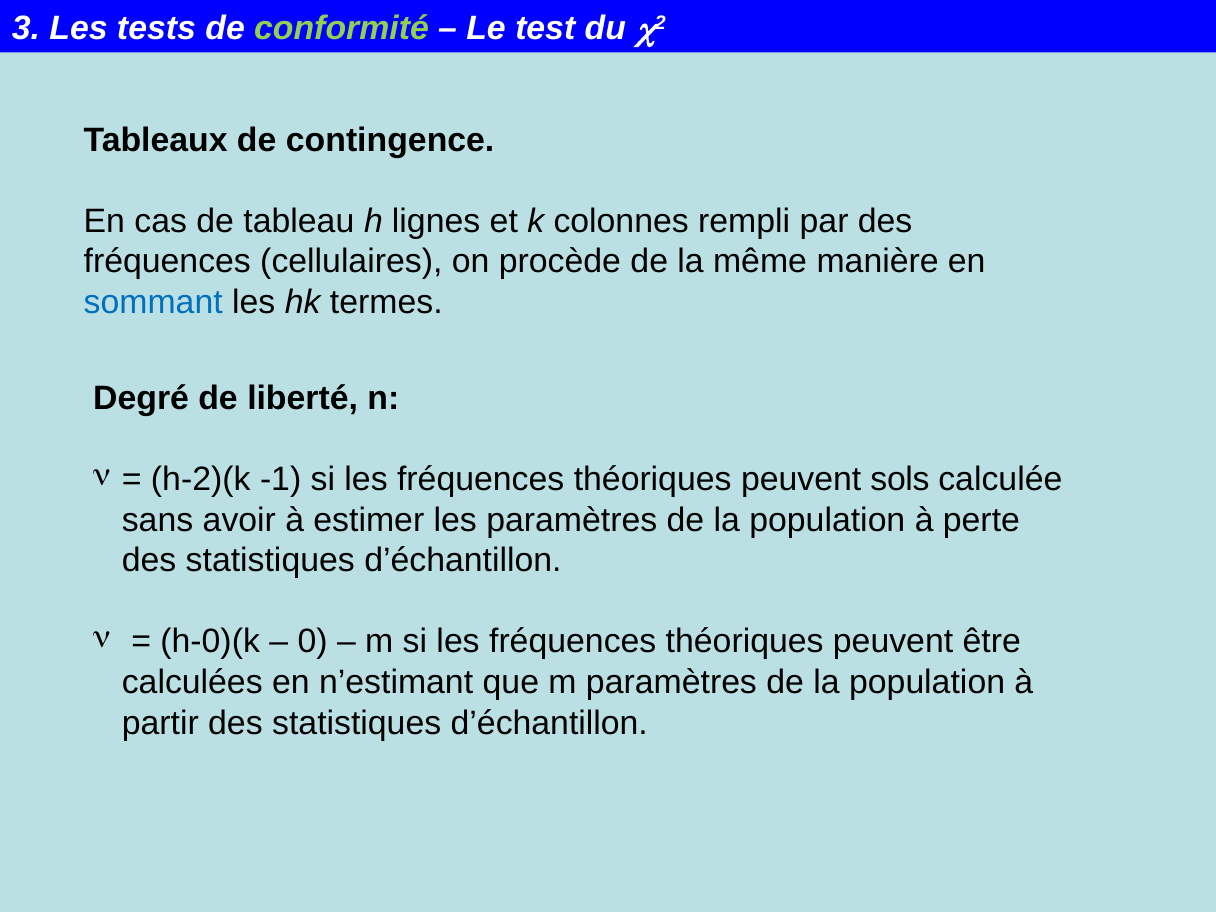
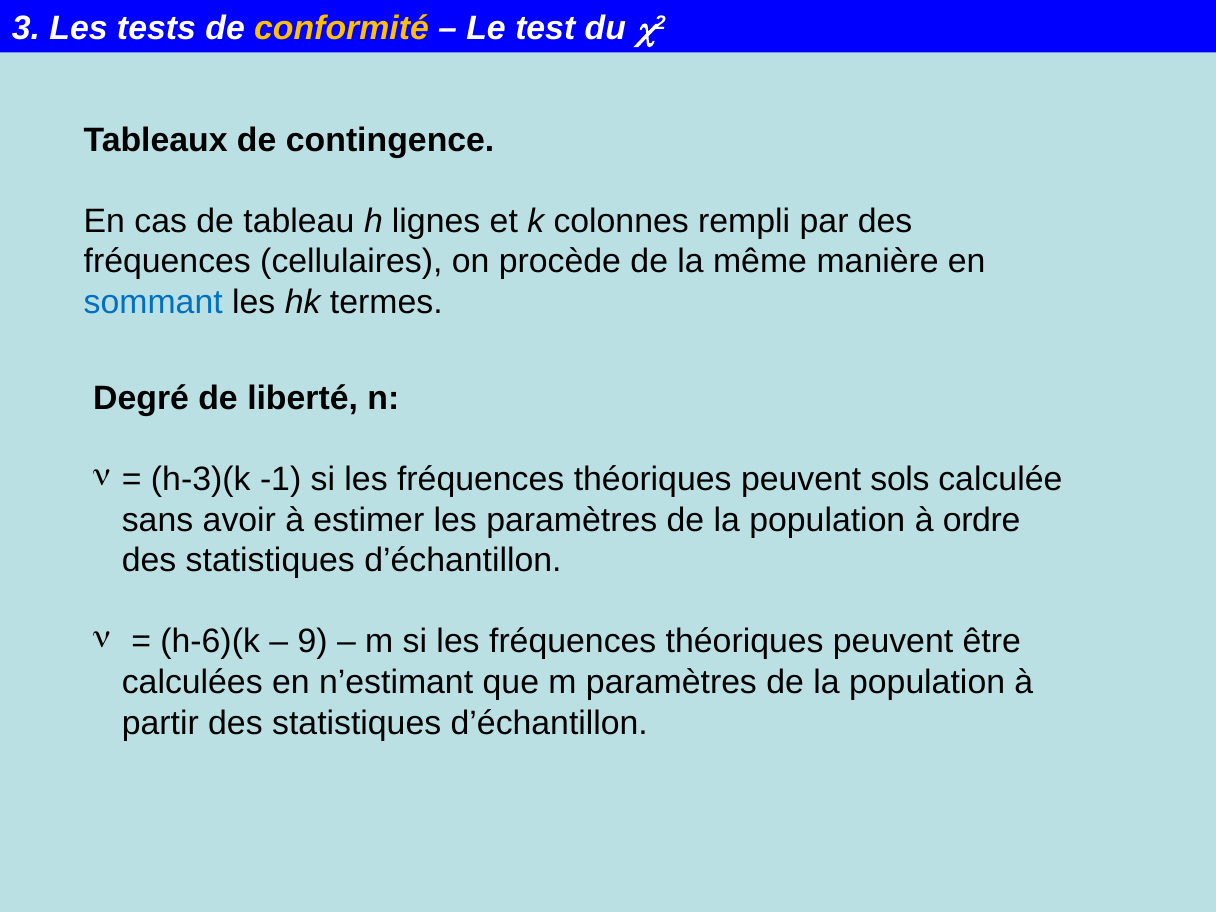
conformité colour: light green -> yellow (341, 29)
h-2)(k: h-2)(k -> h-3)(k (201, 480)
perte: perte -> ordre (982, 520)
h-0)(k: h-0)(k -> h-6)(k (210, 642)
0: 0 -> 9 (313, 642)
